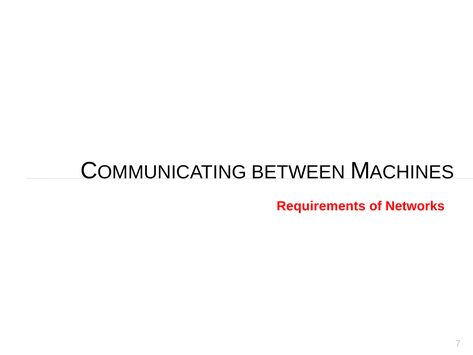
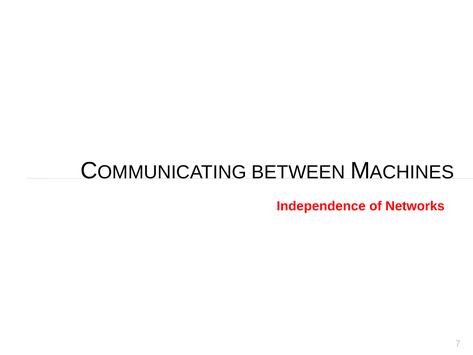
Requirements: Requirements -> Independence (321, 206)
